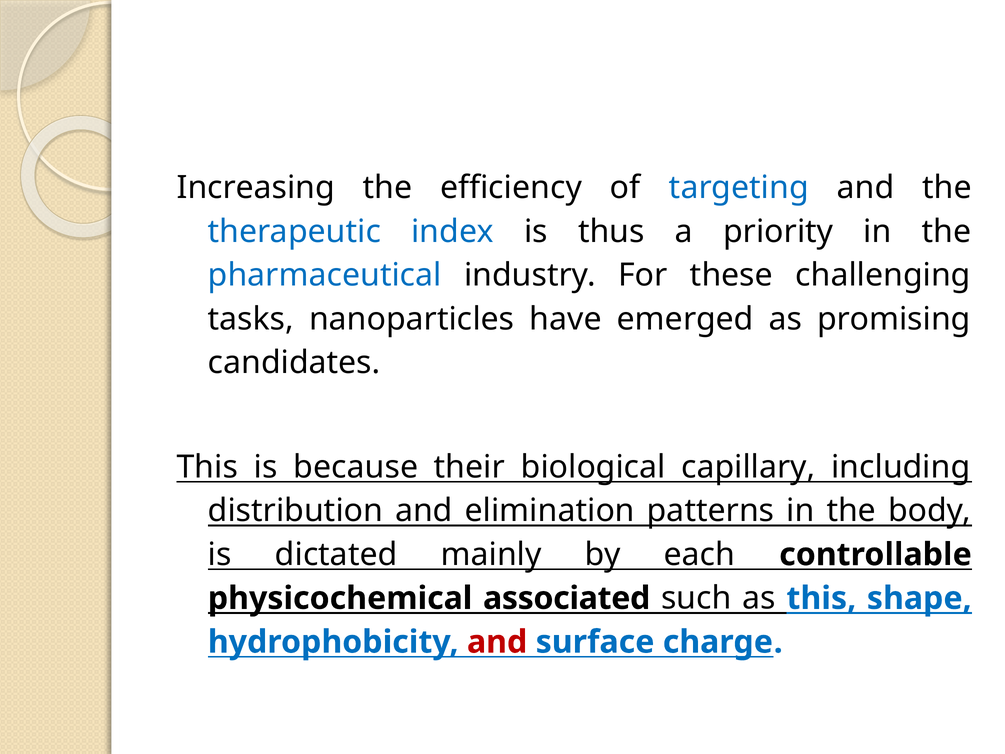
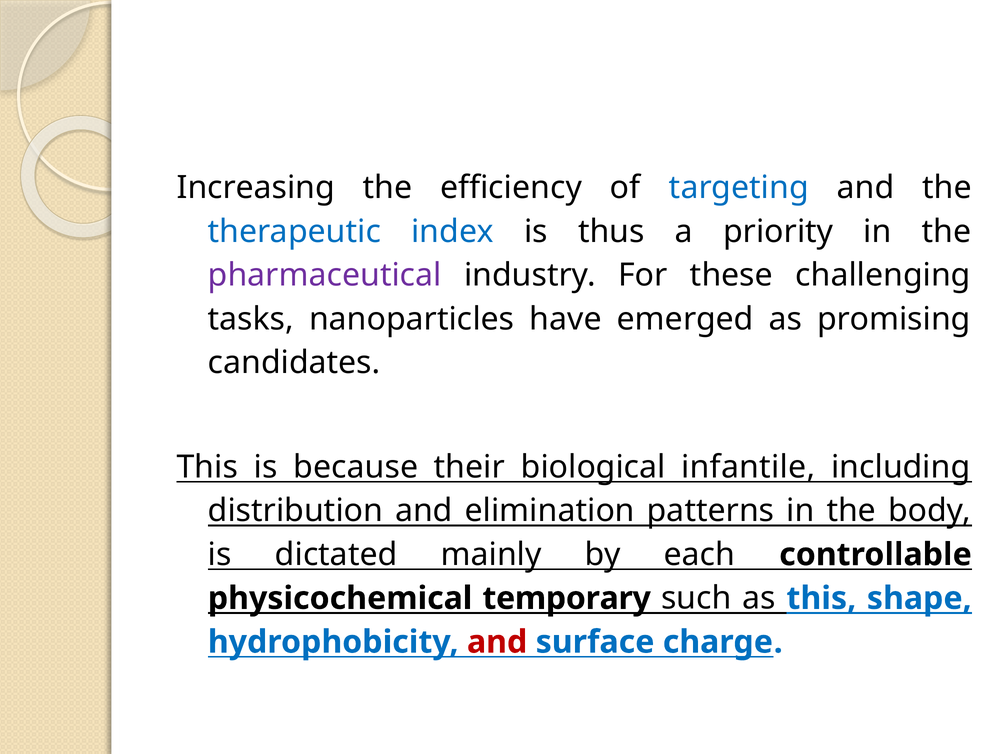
pharmaceutical colour: blue -> purple (325, 275)
capillary: capillary -> infantile (748, 467)
associated: associated -> temporary (567, 598)
